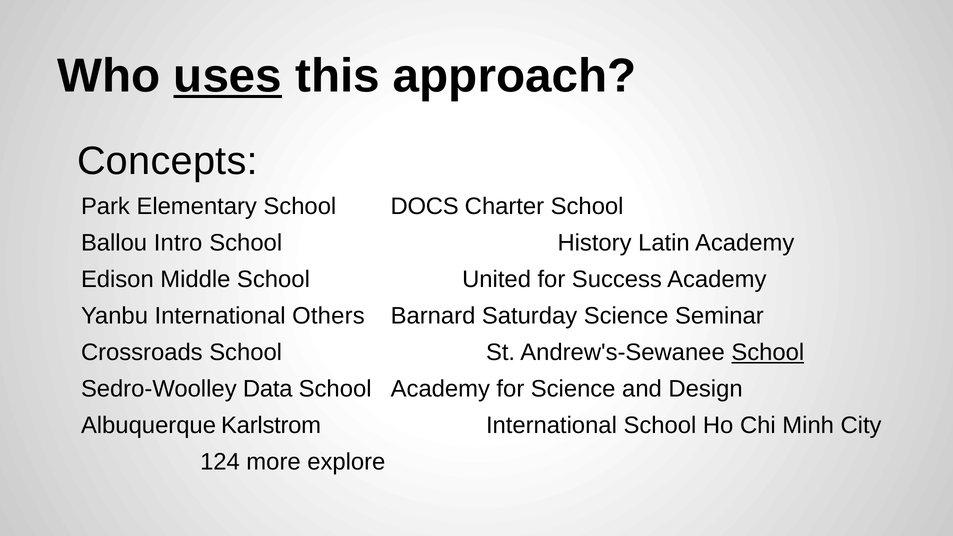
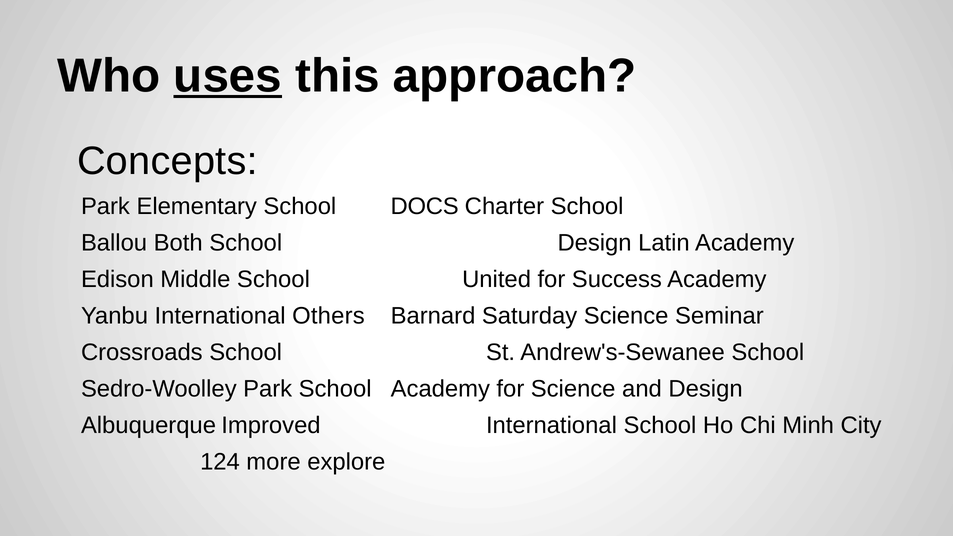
Intro: Intro -> Both (178, 243)
School History: History -> Design (595, 243)
School underline: present -> none (768, 352)
Sedro-Woolley Data: Data -> Park (268, 389)
Karlstrom: Karlstrom -> Improved (271, 425)
